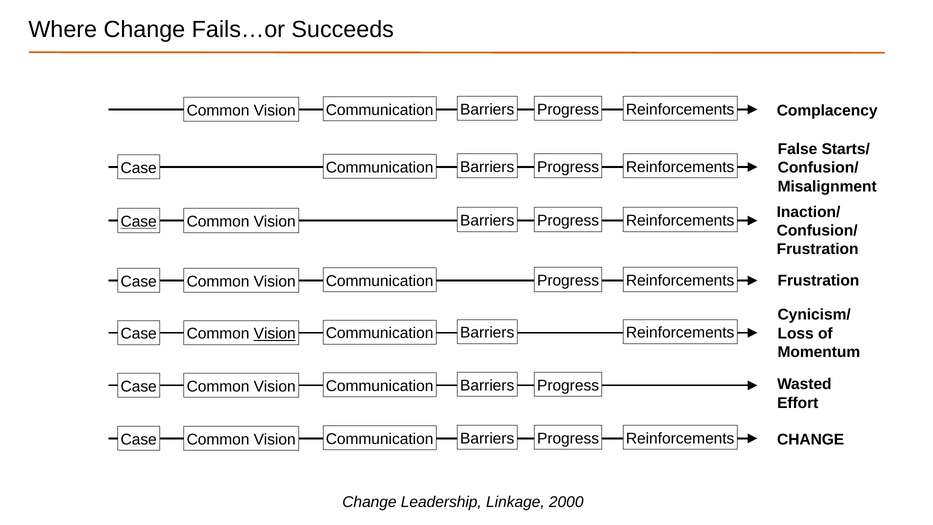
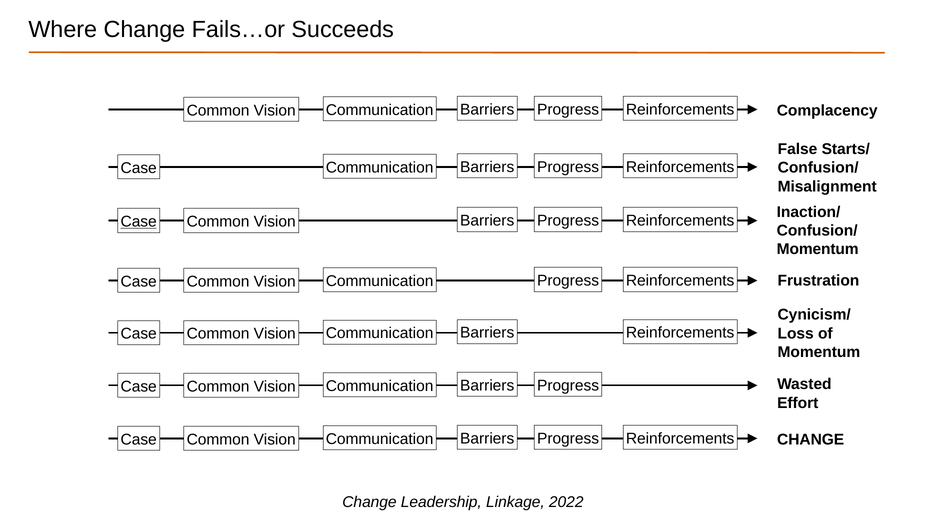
Frustration: Frustration -> Momentum (818, 249)
Vision underline: present -> none (275, 334)
2000: 2000 -> 2022 (566, 502)
